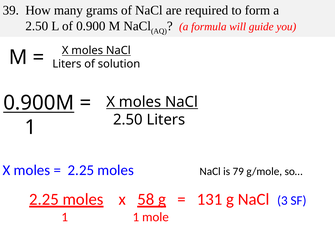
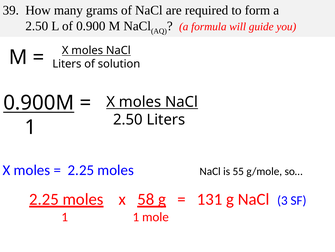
79: 79 -> 55 (238, 171)
